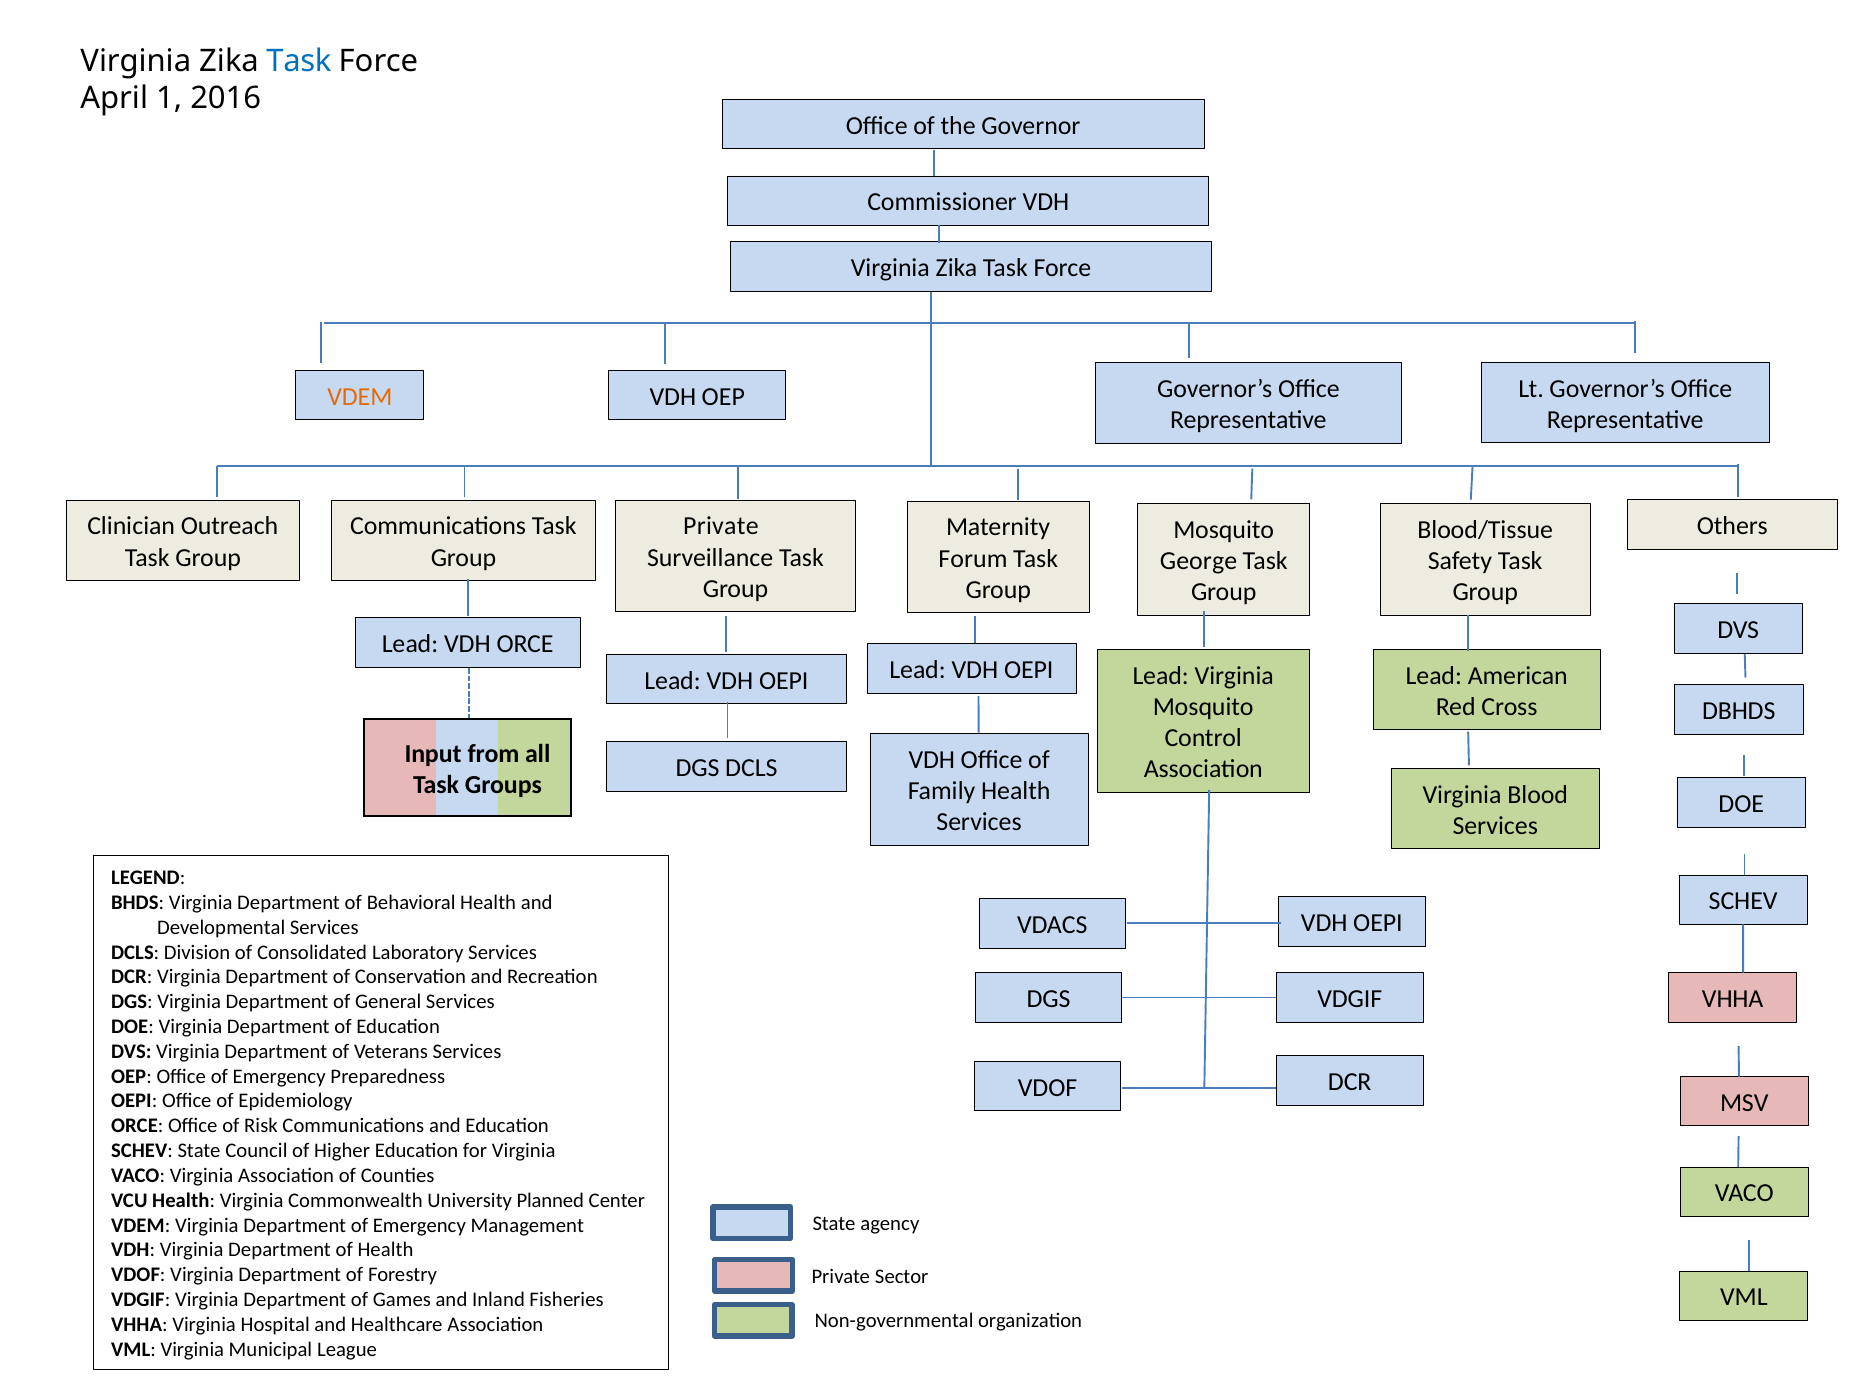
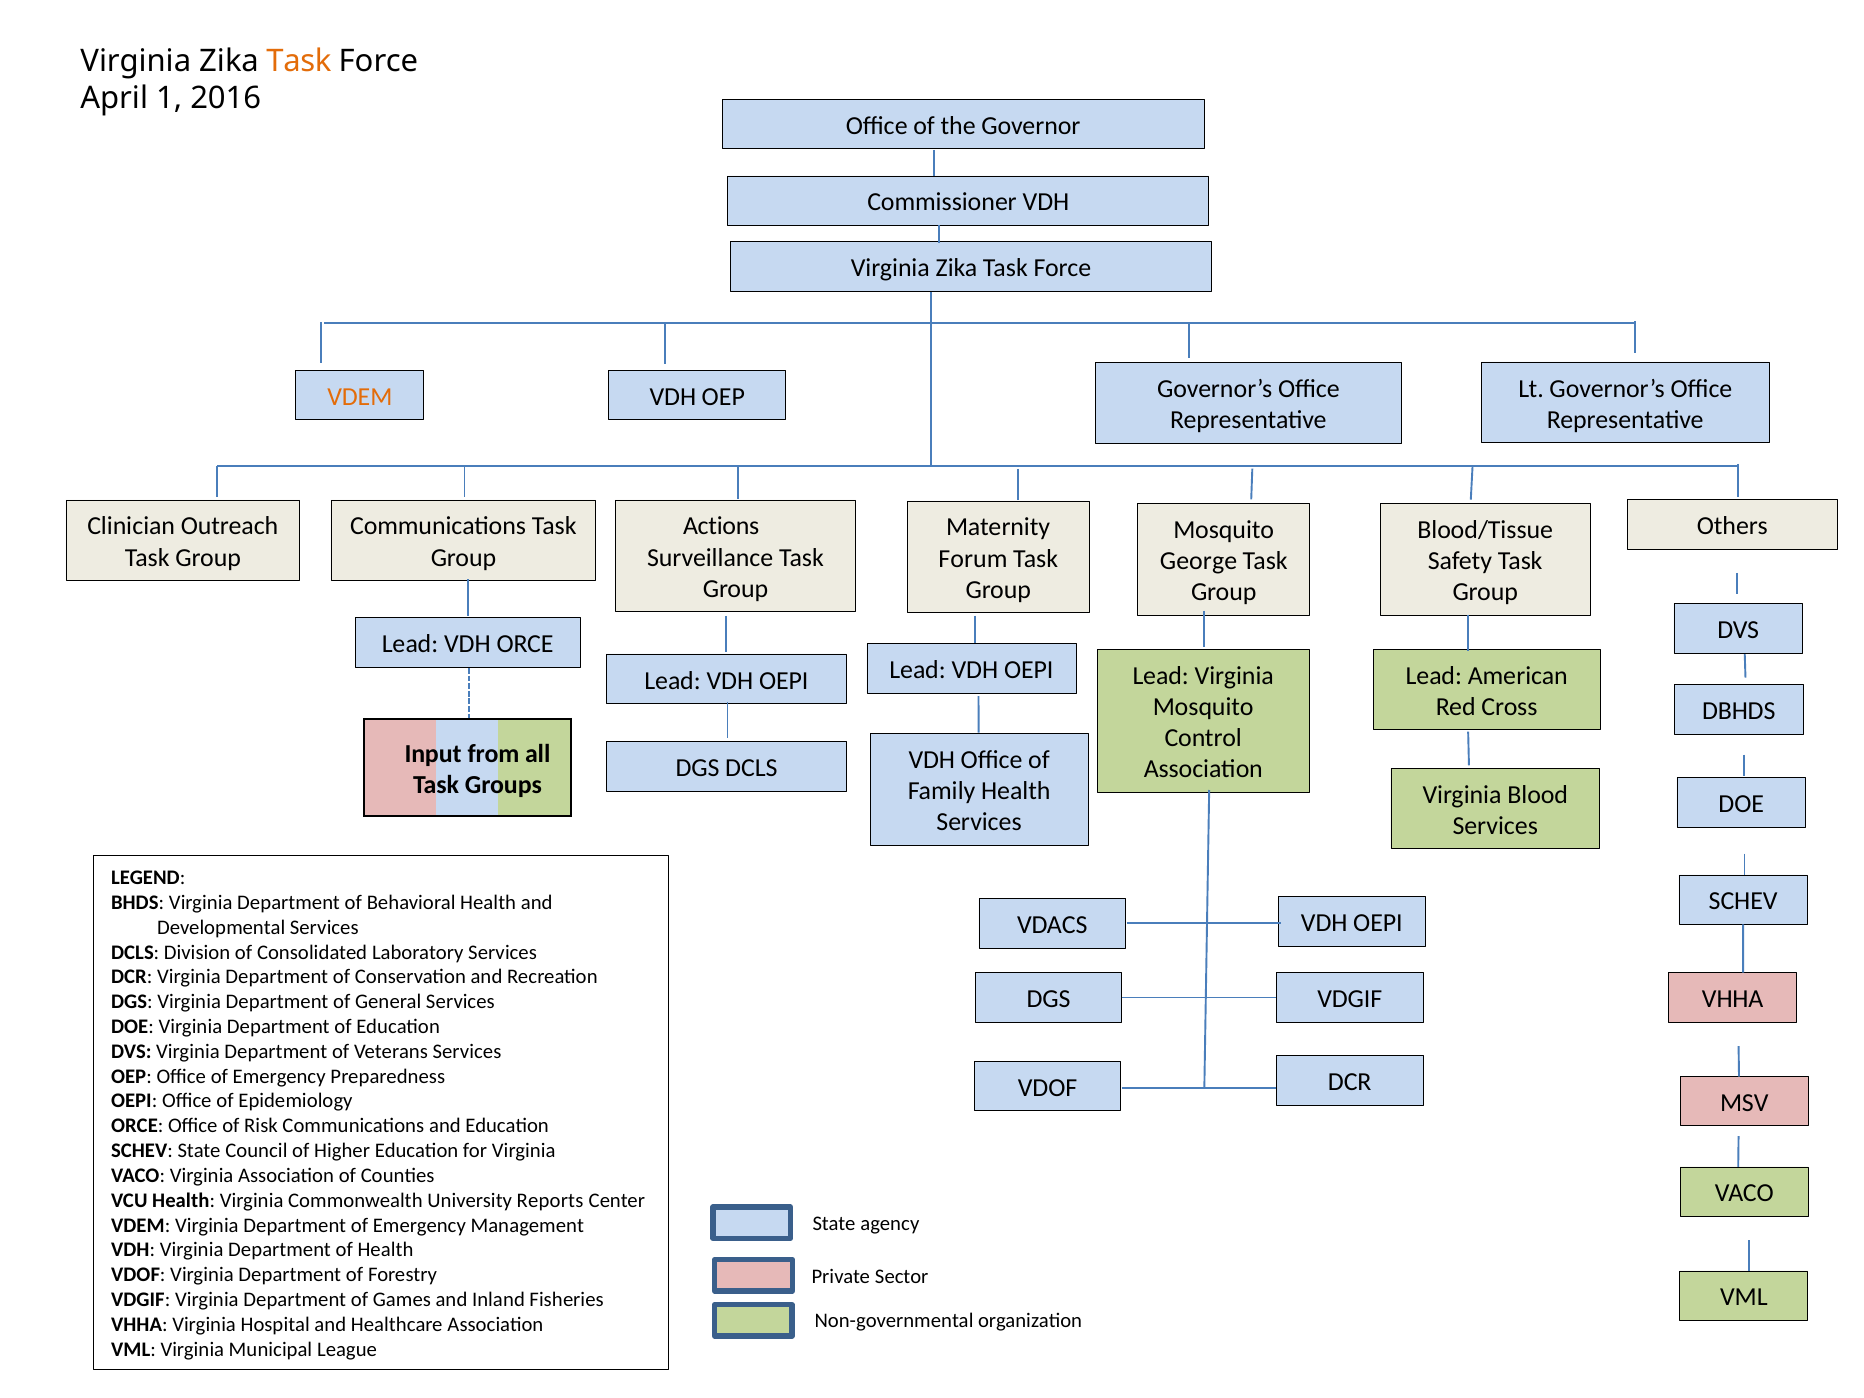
Task colour: blue -> orange (299, 61)
Private: Private -> Actions (721, 526)
Planned: Planned -> Reports (550, 1200)
